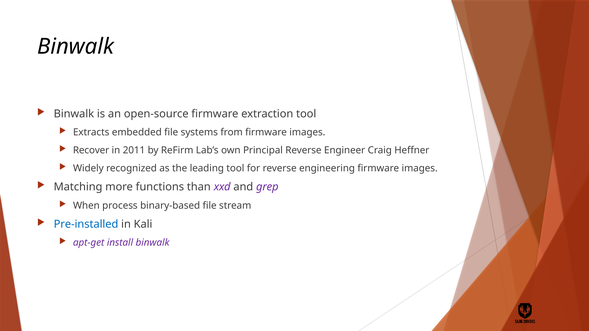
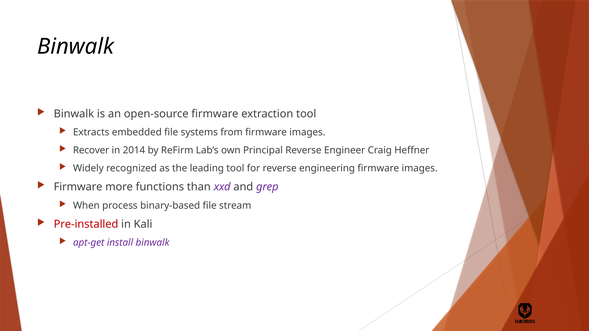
2011: 2011 -> 2014 (134, 150)
Matching: Matching -> Firmware (78, 187)
Pre-installed colour: blue -> red (86, 224)
